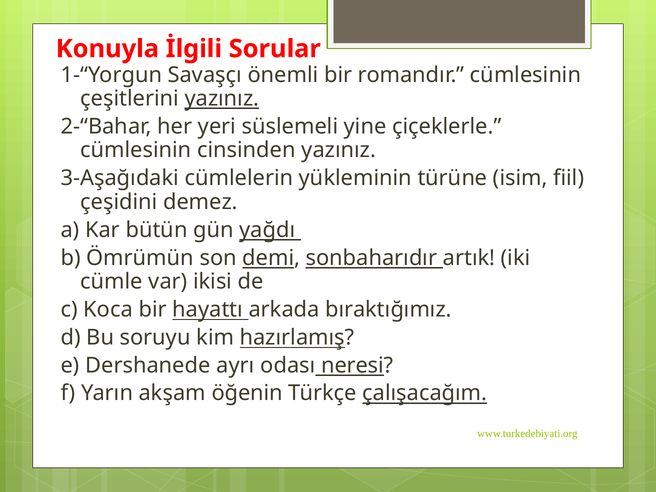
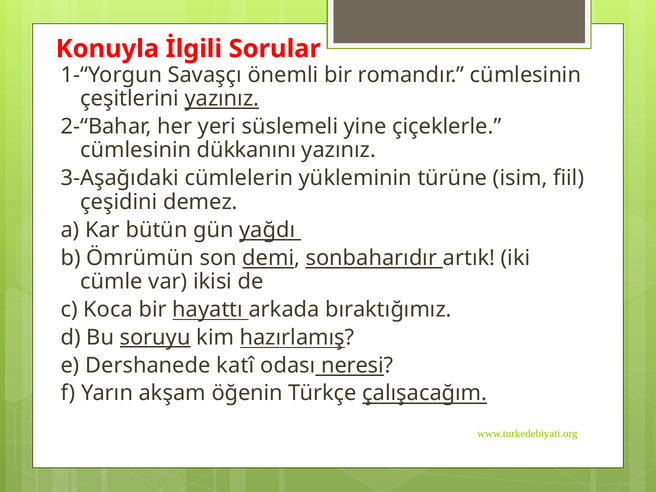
cinsinden: cinsinden -> dükkanını (247, 150)
soruyu underline: none -> present (155, 337)
ayrı: ayrı -> katî (235, 365)
